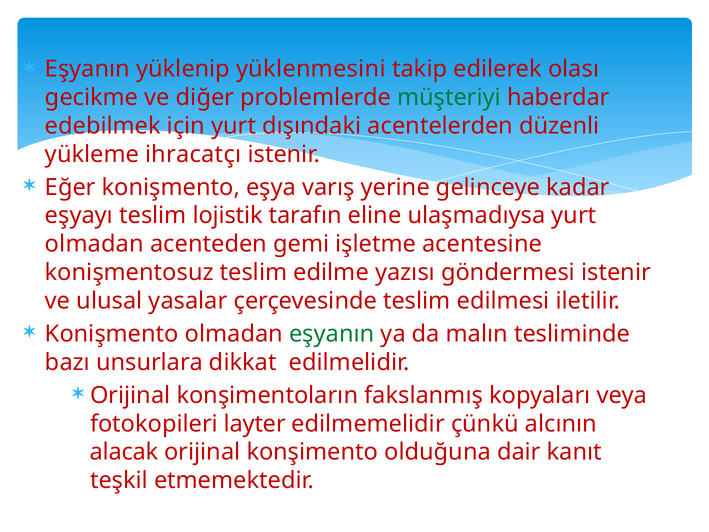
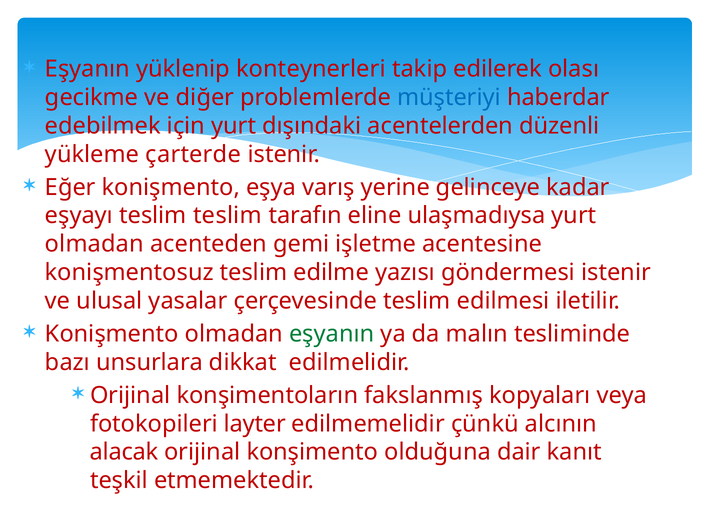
yüklenmesini: yüklenmesini -> konteynerleri (311, 69)
müşteriyi colour: green -> blue (449, 97)
ihracatçı: ihracatçı -> çarterde (193, 154)
teslim lojistik: lojistik -> teslim (228, 216)
